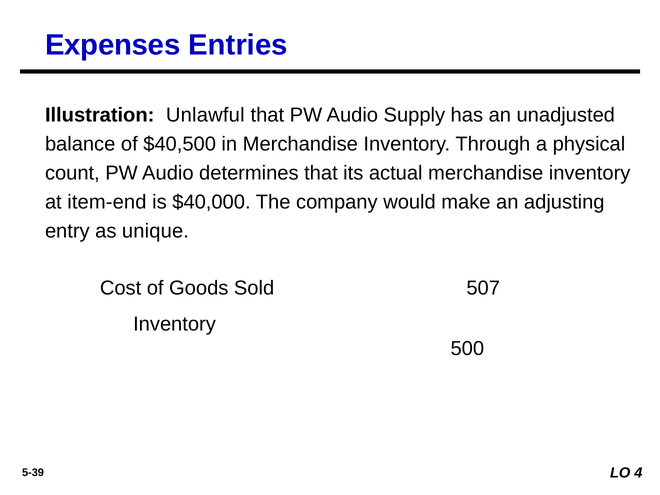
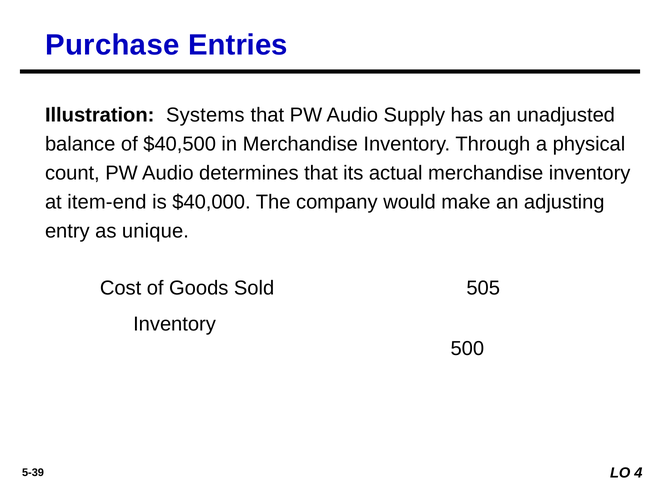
Expenses: Expenses -> Purchase (112, 45)
Unlawful: Unlawful -> Systems (205, 115)
507: 507 -> 505 (483, 288)
